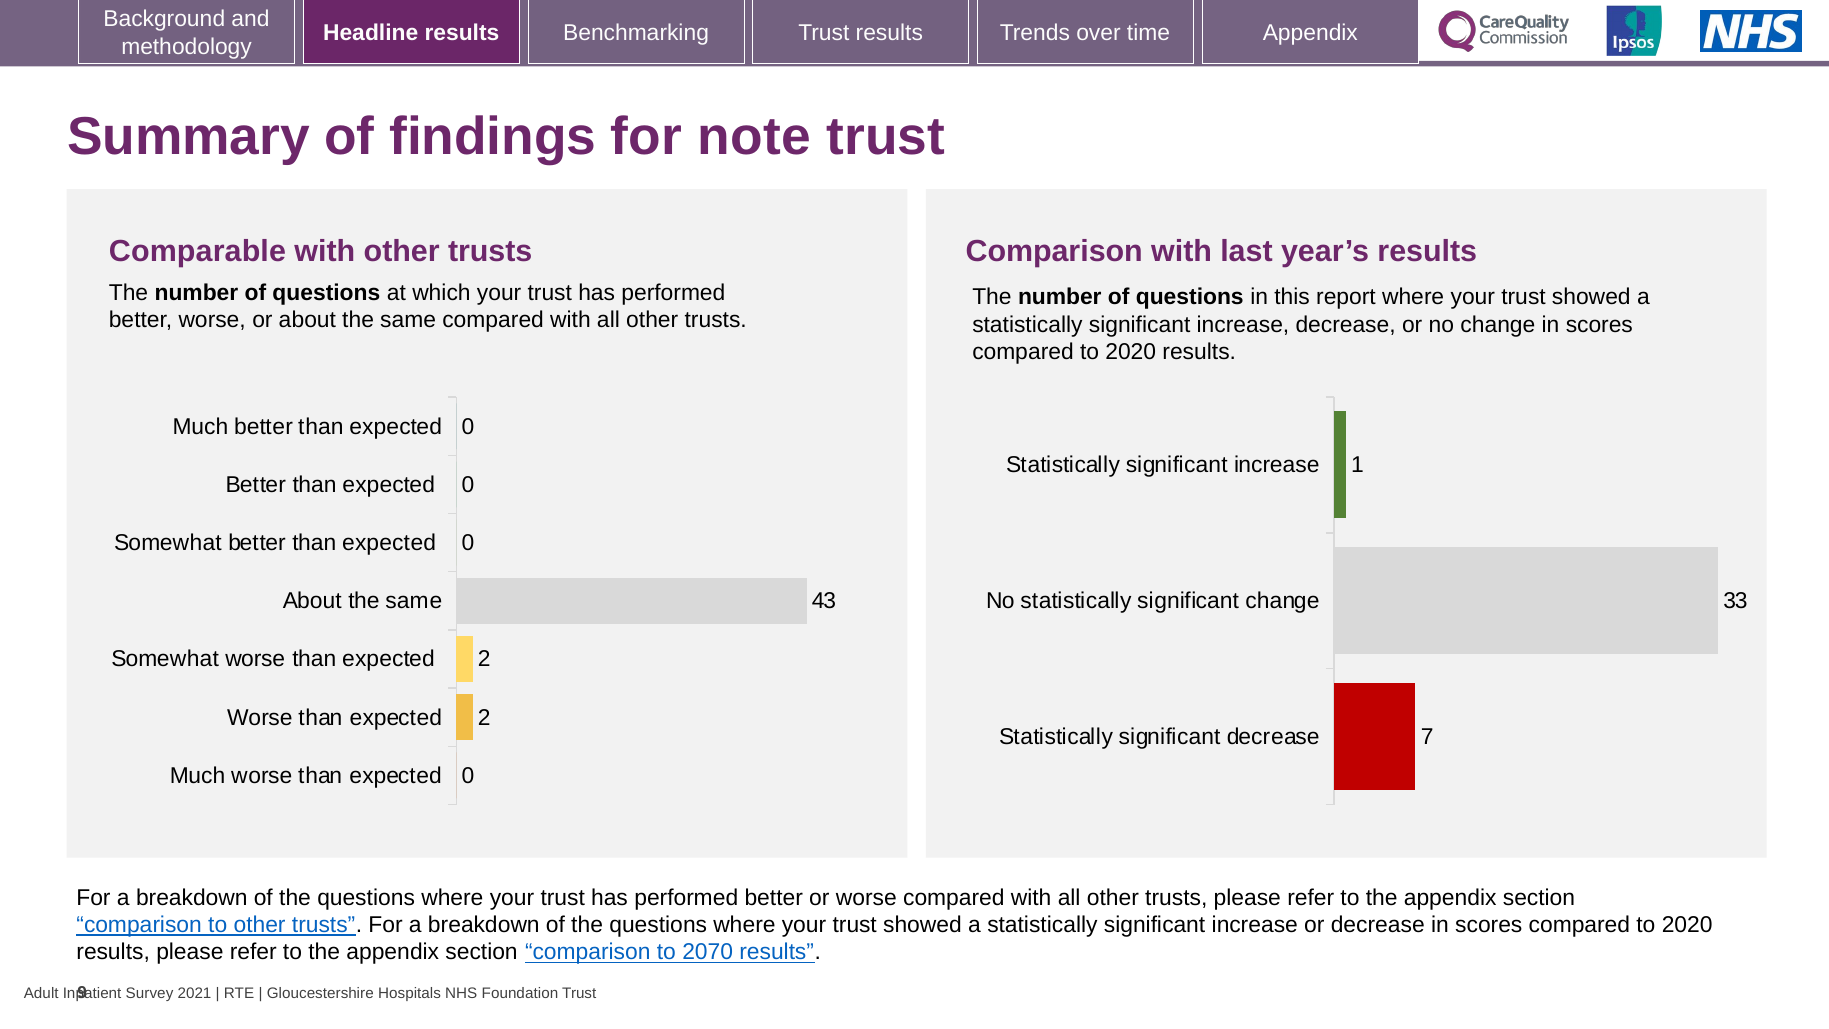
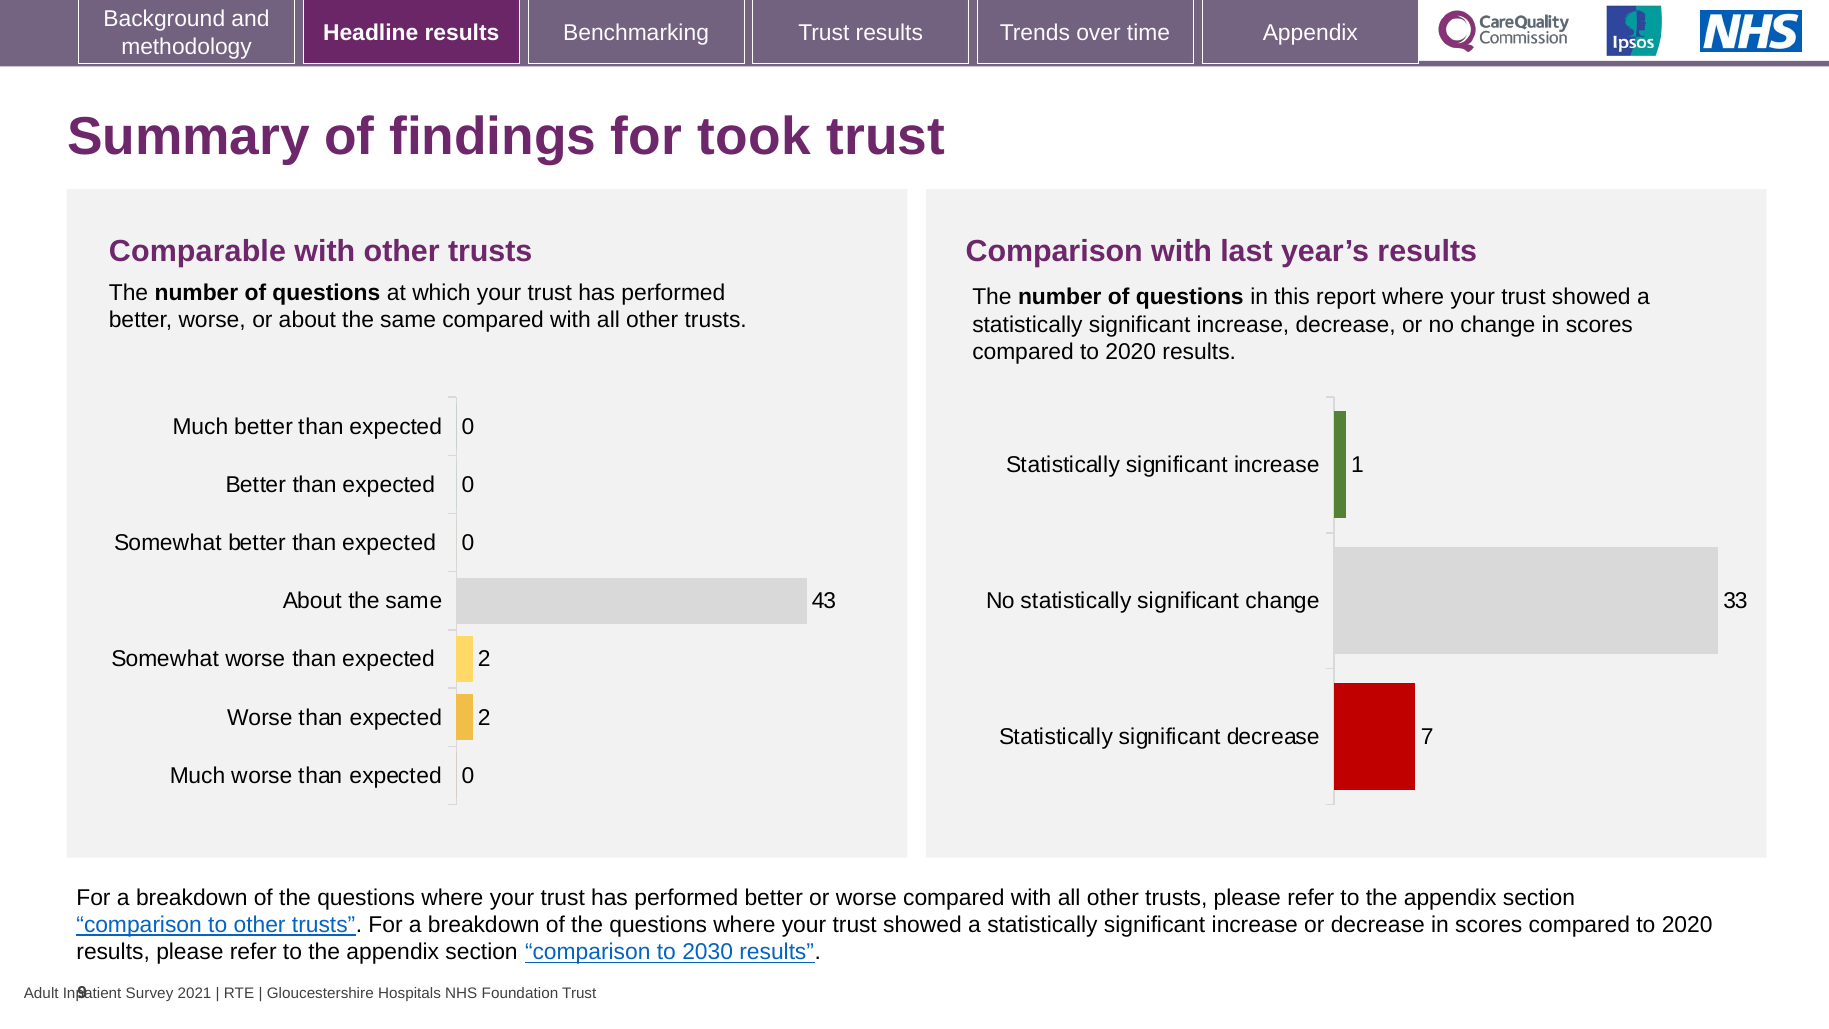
note: note -> took (754, 137)
2070: 2070 -> 2030 (708, 952)
